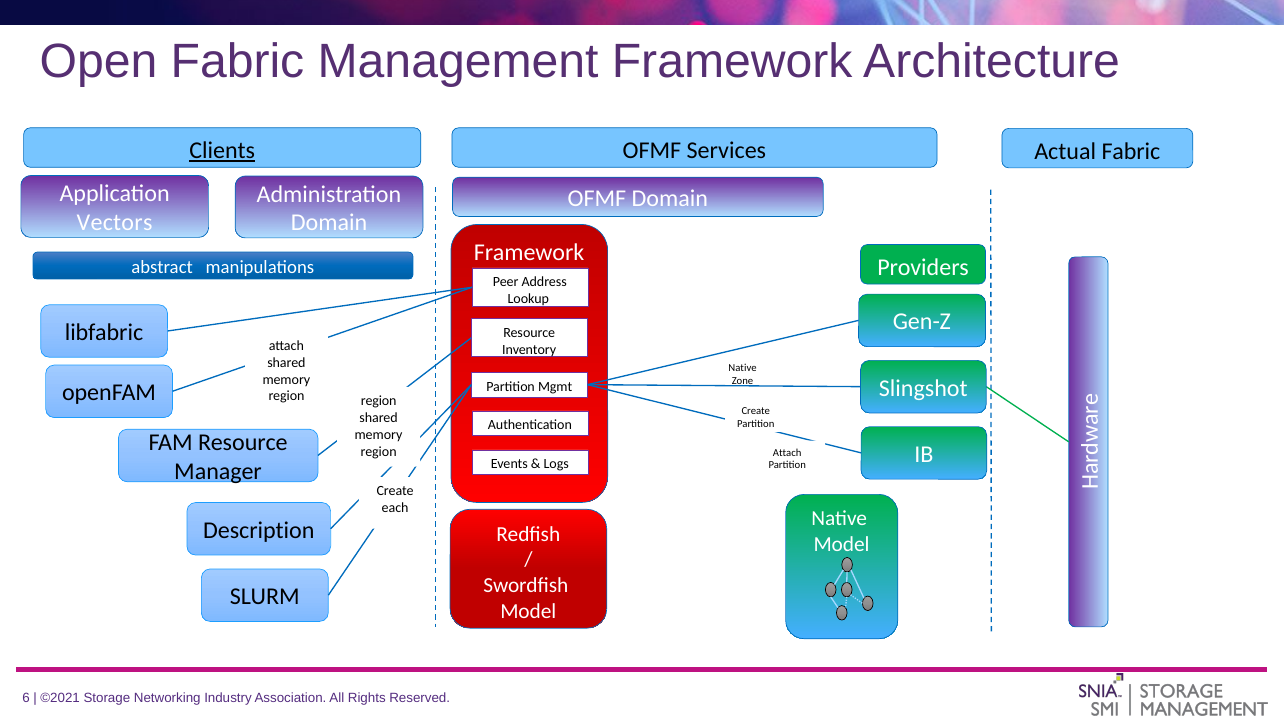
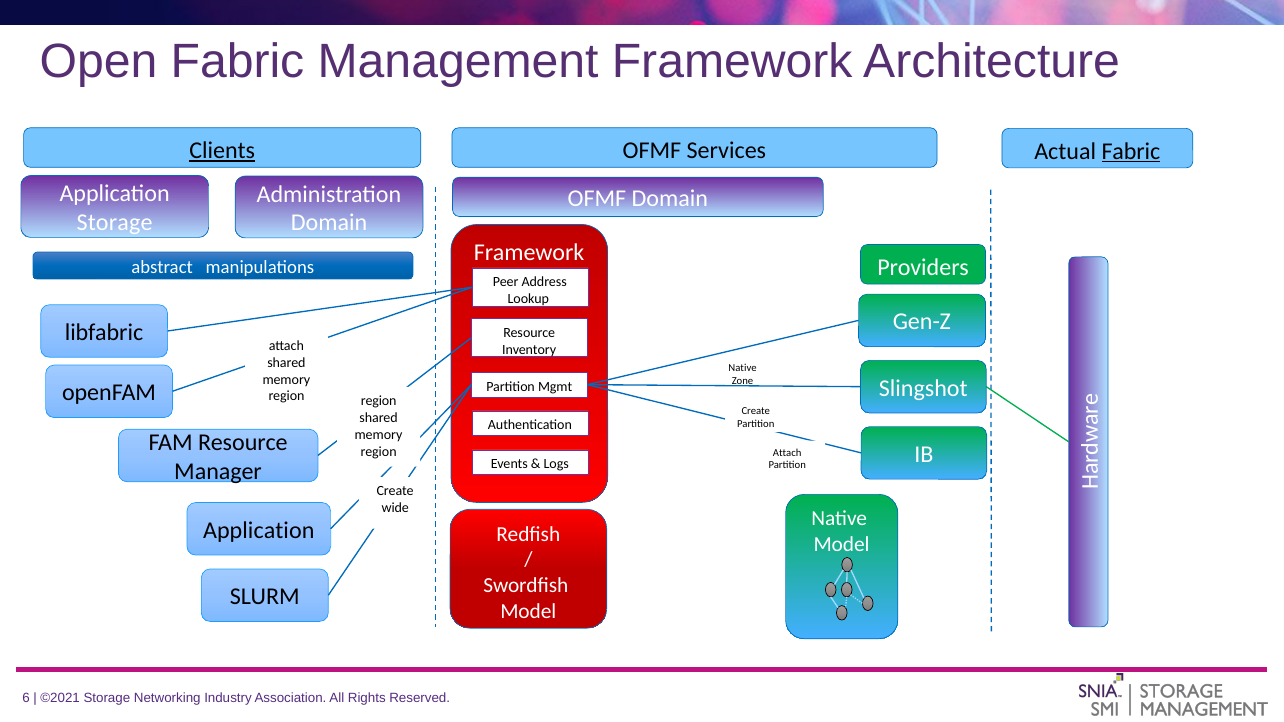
Fabric underline: none -> present (1131, 151)
Vectors: Vectors -> Storage (115, 223)
each: each -> wide (395, 508)
Description: Description -> Application (259, 531)
